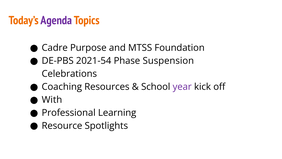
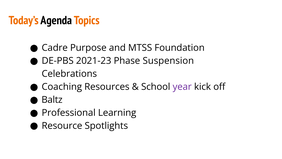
Agenda colour: purple -> black (56, 20)
2021-54: 2021-54 -> 2021-23 (94, 61)
With: With -> Baltz (52, 100)
